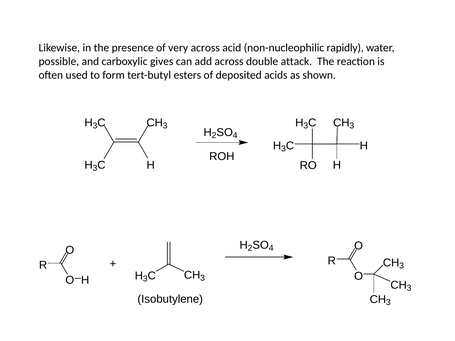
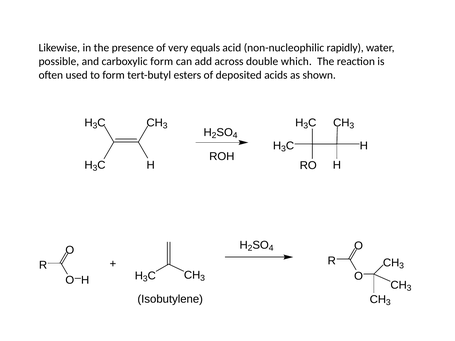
very across: across -> equals (205, 48)
carboxylic gives: gives -> form (162, 61)
attack: attack -> which (296, 61)
